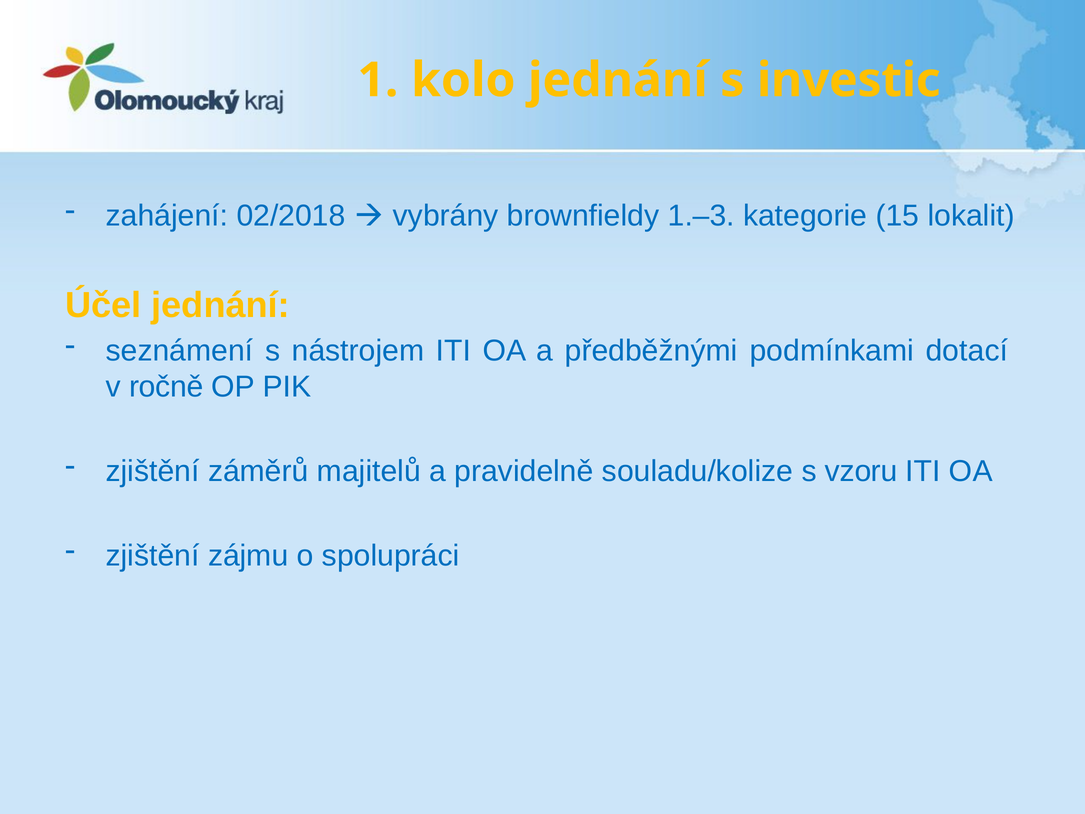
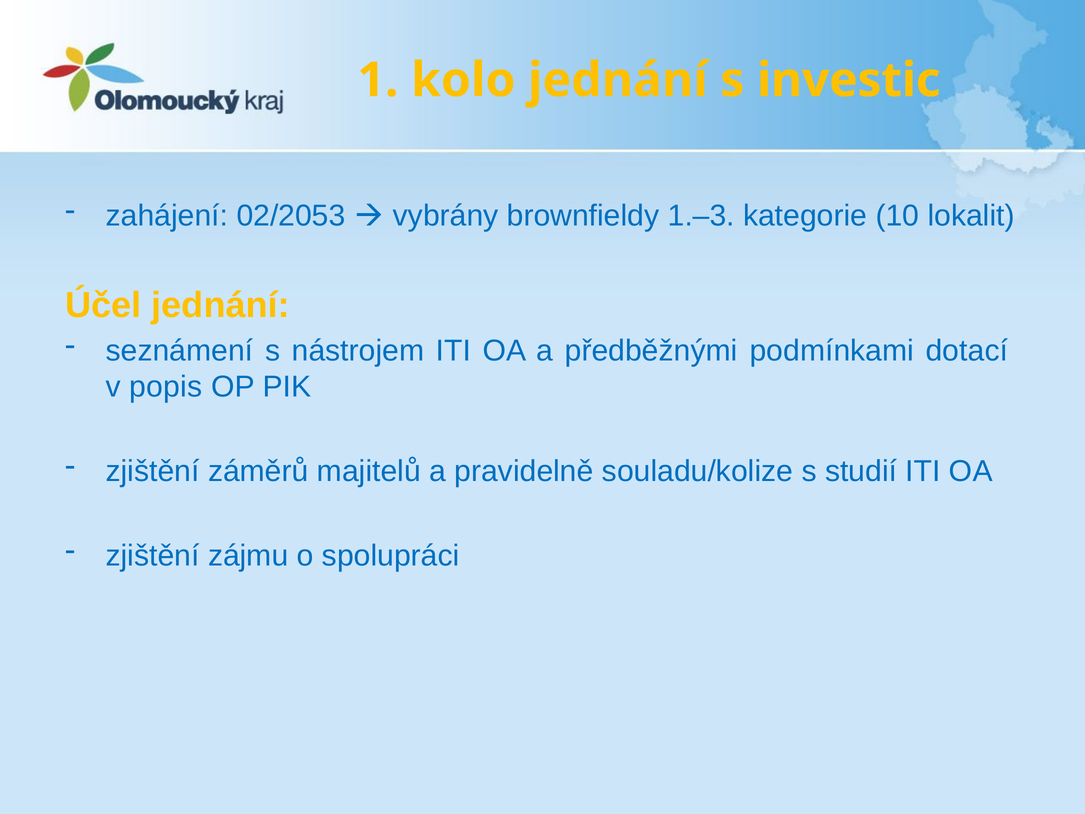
02/2018: 02/2018 -> 02/2053 (291, 216)
15: 15 -> 10 (897, 216)
ročně: ročně -> popis (166, 387)
vzoru: vzoru -> studií (861, 471)
